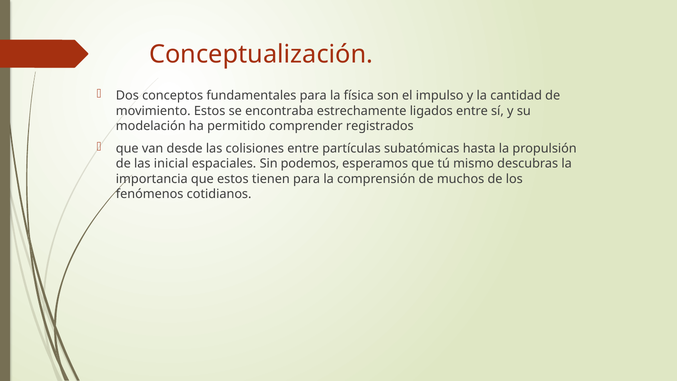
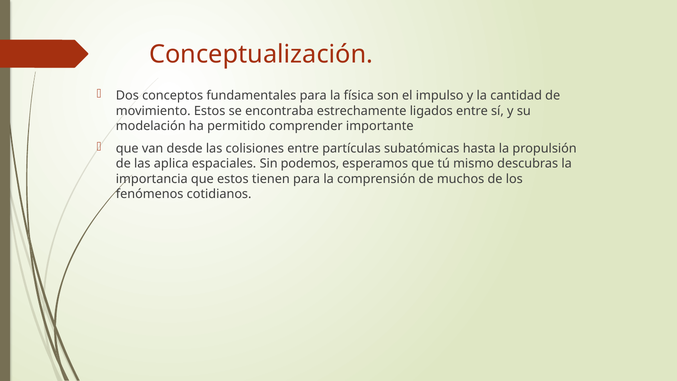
registrados: registrados -> importante (380, 126)
inicial: inicial -> aplica (171, 164)
